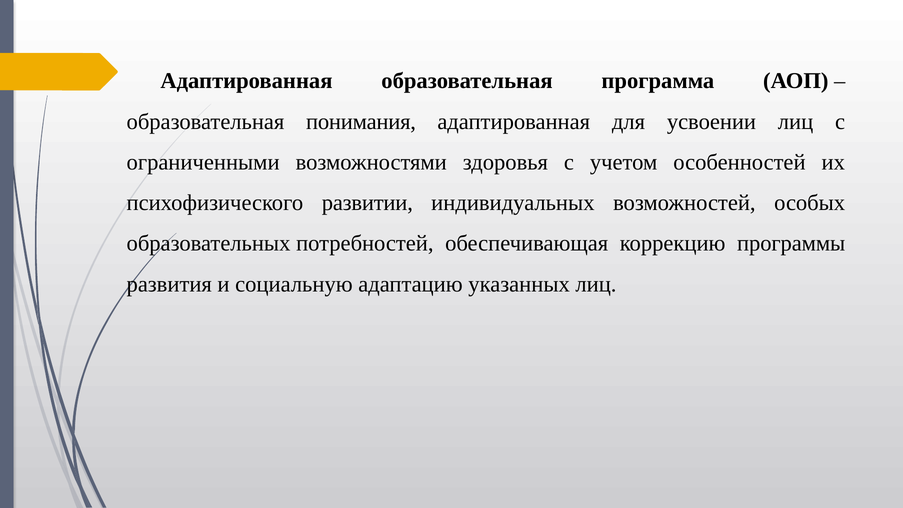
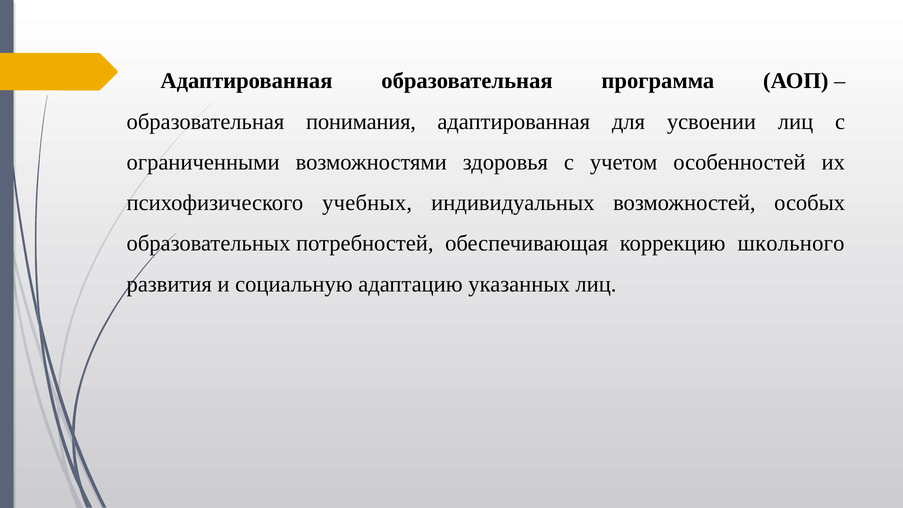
развитии: развитии -> учебных (367, 203)
программы: программы -> школьного (791, 243)
